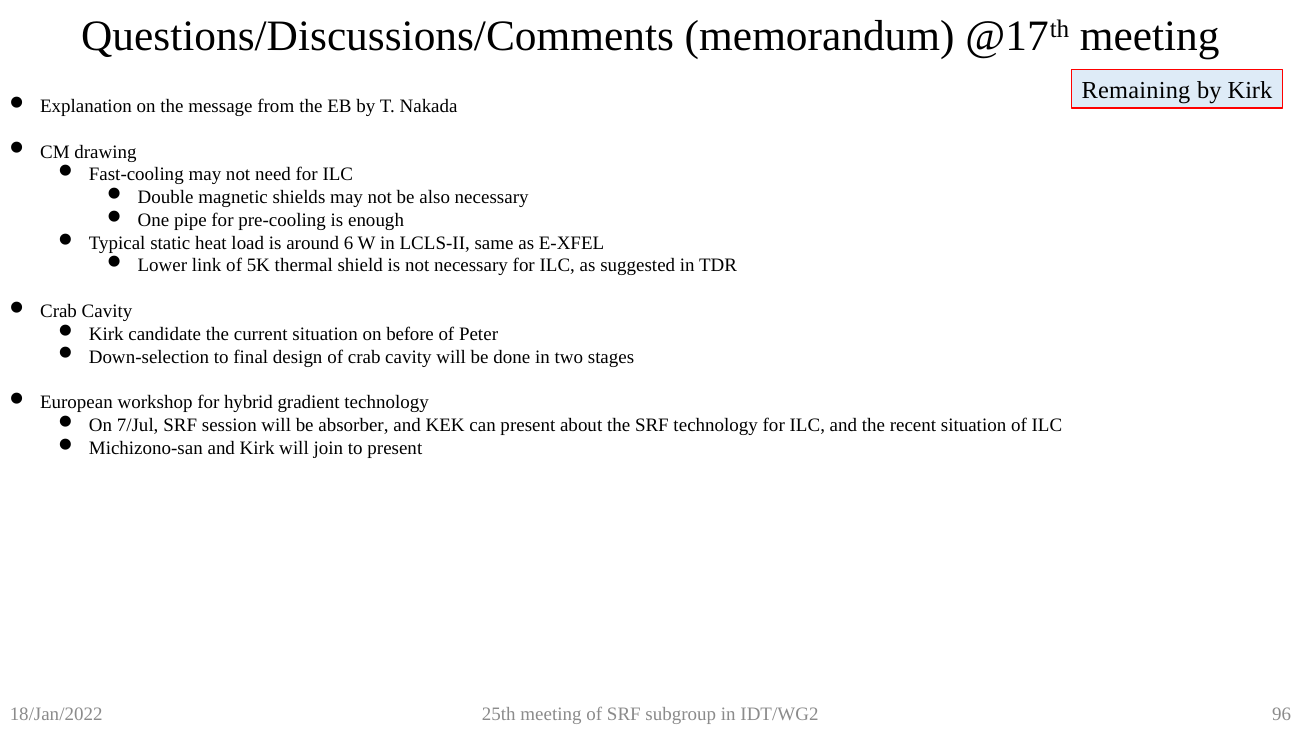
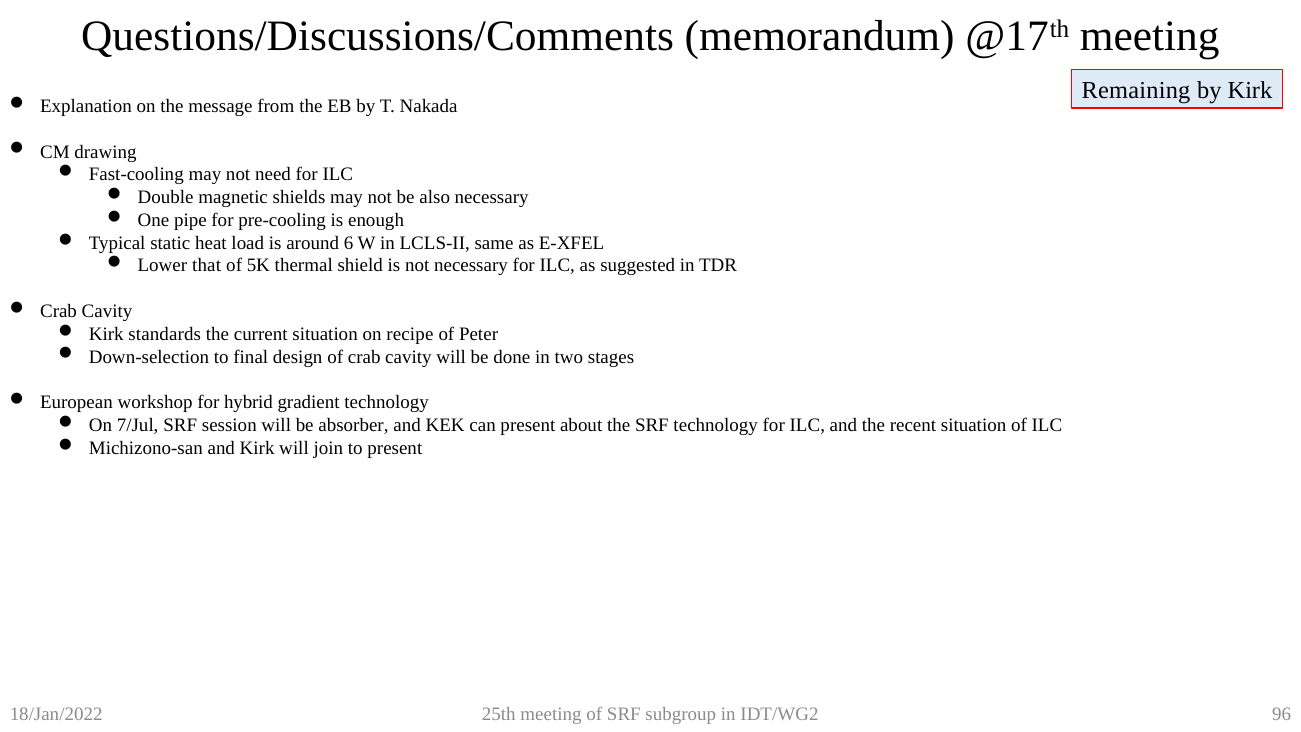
link: link -> that (207, 266)
candidate: candidate -> standards (165, 334)
before: before -> recipe (410, 334)
